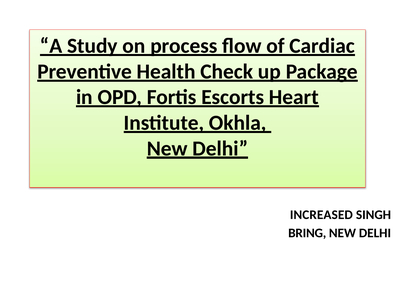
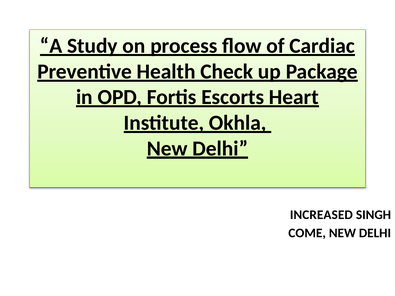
BRING: BRING -> COME (307, 233)
